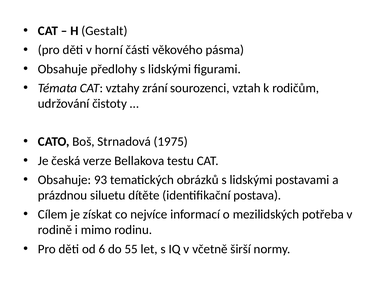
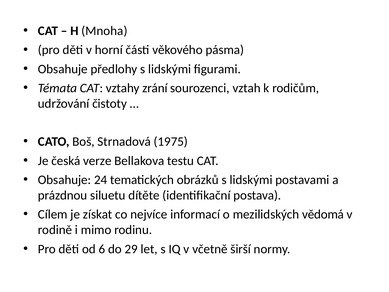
Gestalt: Gestalt -> Mnoha (104, 31)
93: 93 -> 24 (101, 180)
potřeba: potřeba -> vědomá (323, 214)
55: 55 -> 29 (131, 249)
